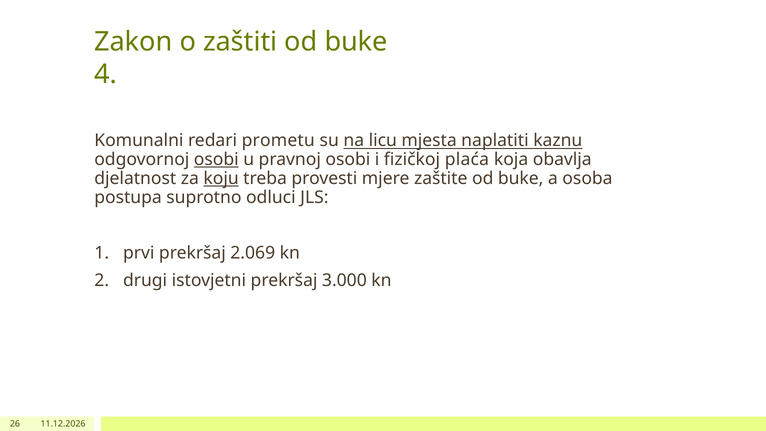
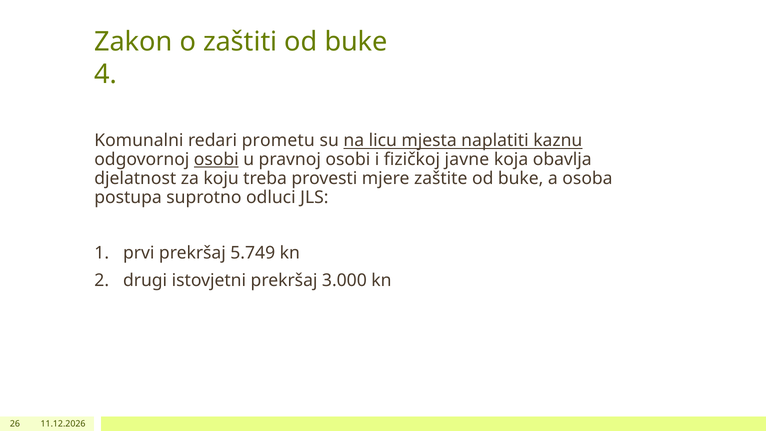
plaća: plaća -> javne (467, 159)
koju underline: present -> none (221, 178)
2.069: 2.069 -> 5.749 (253, 253)
